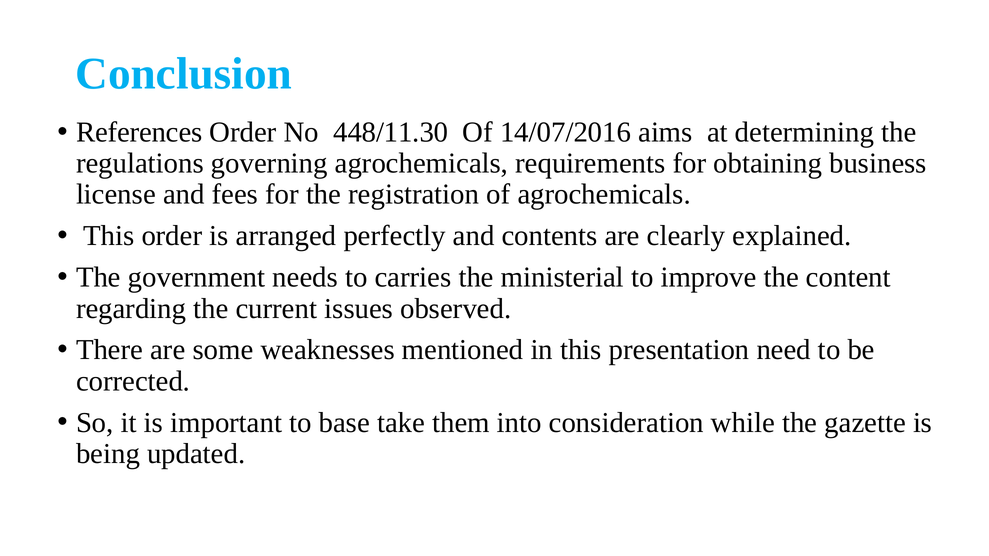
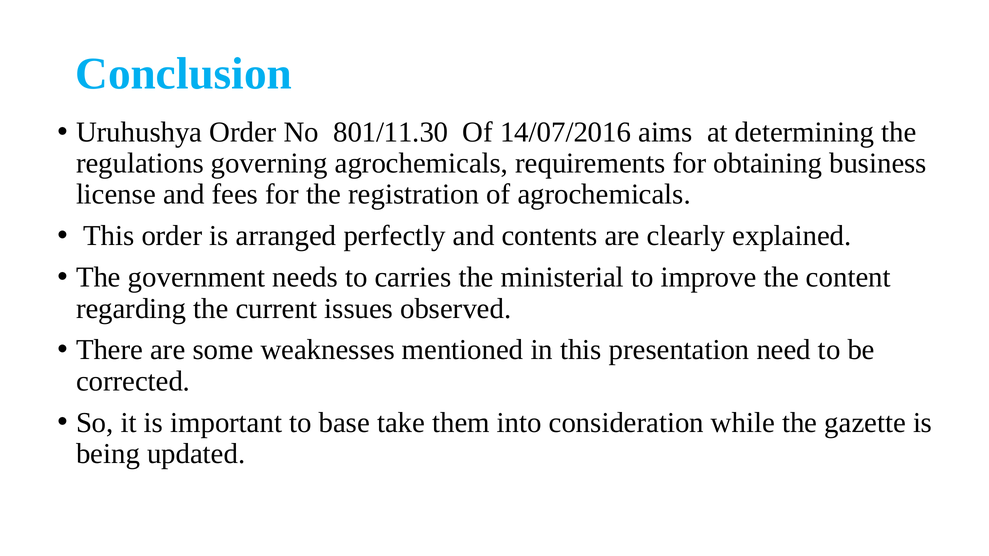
References: References -> Uruhushya (139, 132)
448/11.30: 448/11.30 -> 801/11.30 (391, 132)
